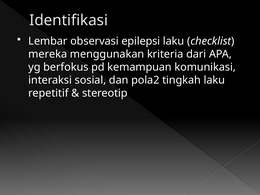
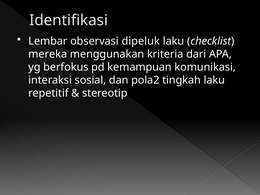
epilepsi: epilepsi -> dipeluk (141, 41)
